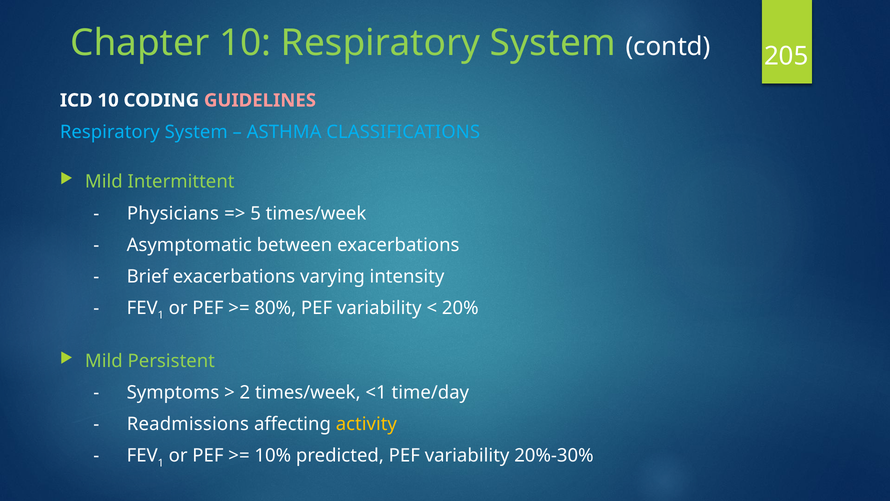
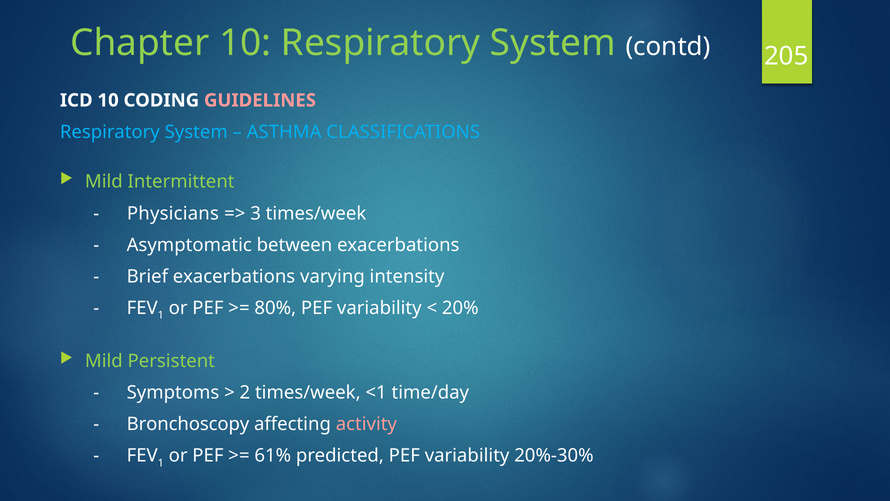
5: 5 -> 3 (256, 213)
Readmissions: Readmissions -> Bronchoscopy (188, 424)
activity colour: yellow -> pink (366, 424)
10%: 10% -> 61% (273, 455)
